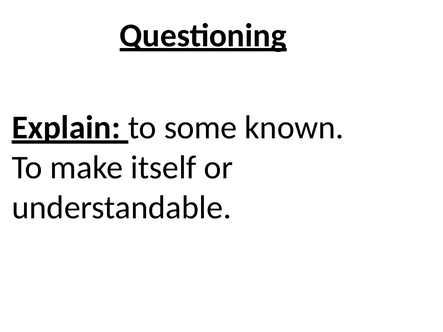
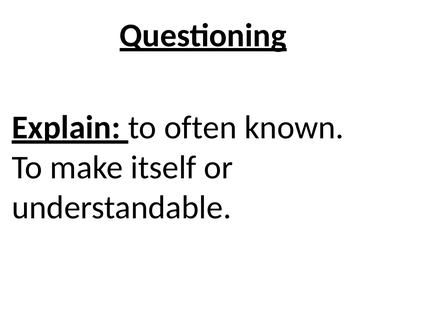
some: some -> often (200, 128)
